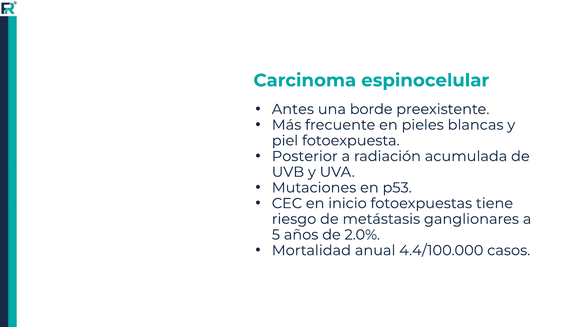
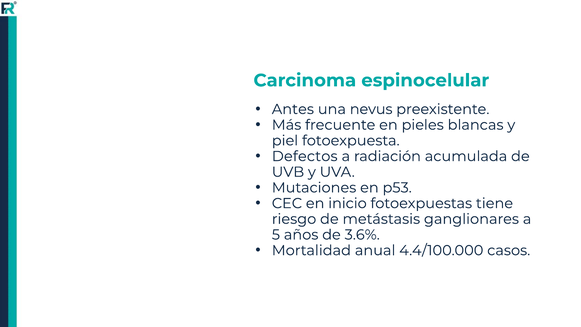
borde: borde -> nevus (371, 109)
Posterior: Posterior -> Defectos (305, 156)
2.0%: 2.0% -> 3.6% (362, 235)
